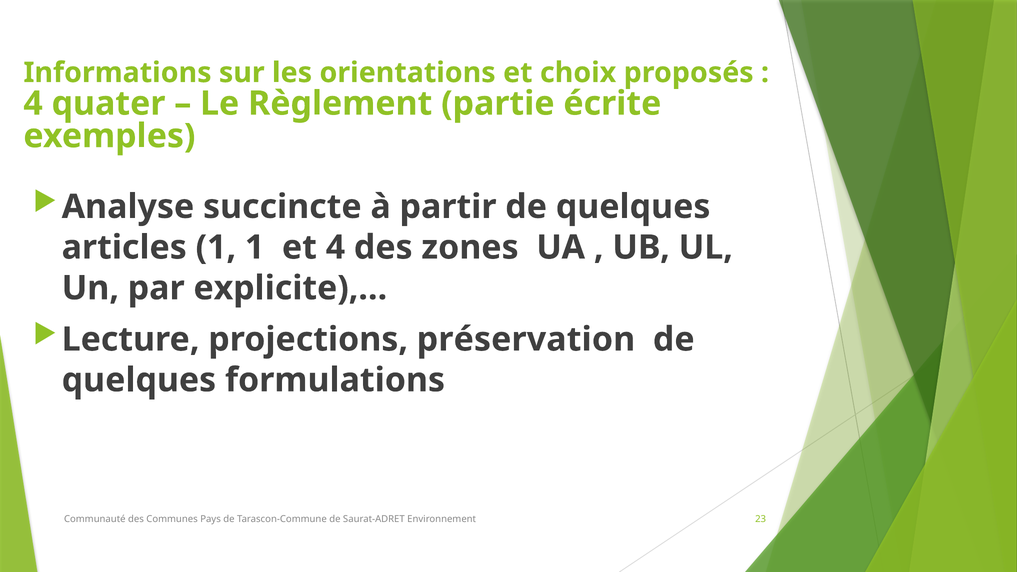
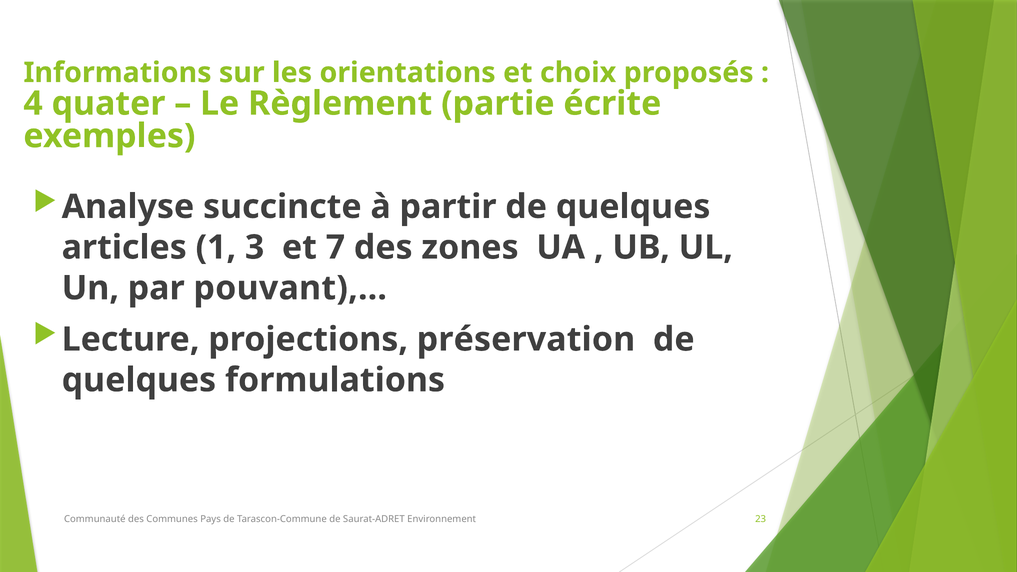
1 1: 1 -> 3 (255, 247)
et 4: 4 -> 7 (335, 247)
explicite),…: explicite),… -> pouvant),… (290, 288)
